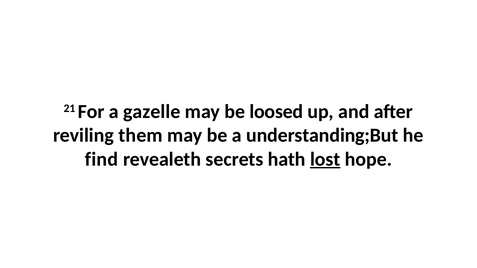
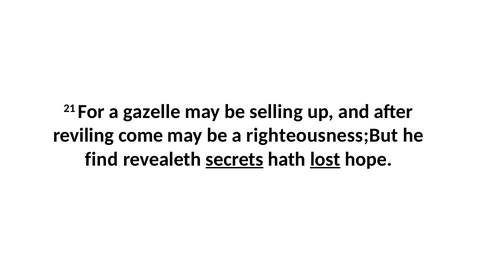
loosed: loosed -> selling (276, 112)
them: them -> come (141, 136)
understanding;But: understanding;But -> righteousness;But (322, 136)
secrets underline: none -> present (235, 159)
